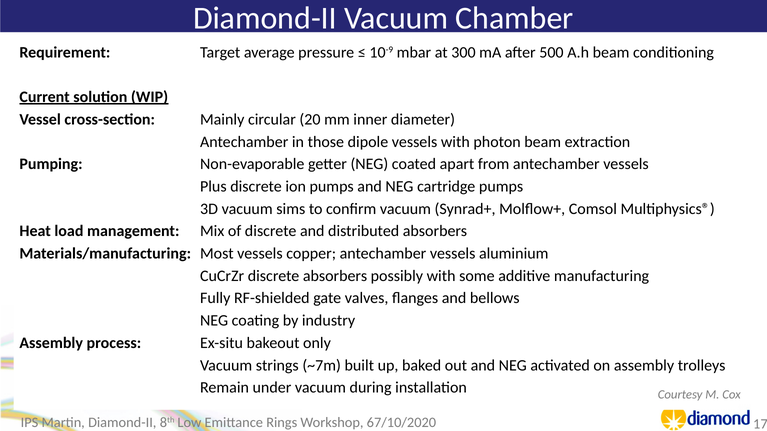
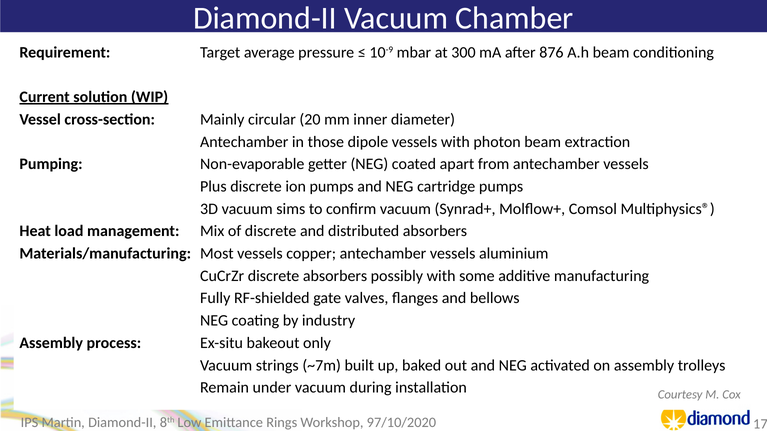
500: 500 -> 876 (551, 52)
67/10/2020: 67/10/2020 -> 97/10/2020 (401, 423)
